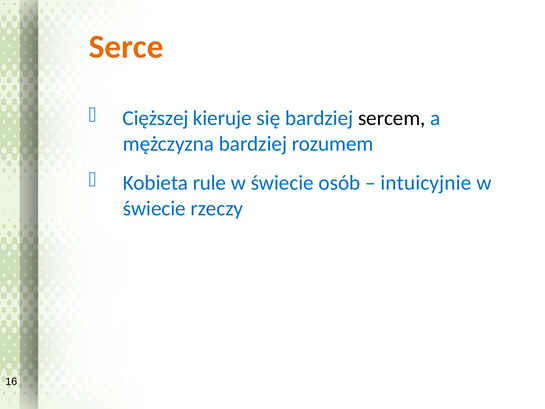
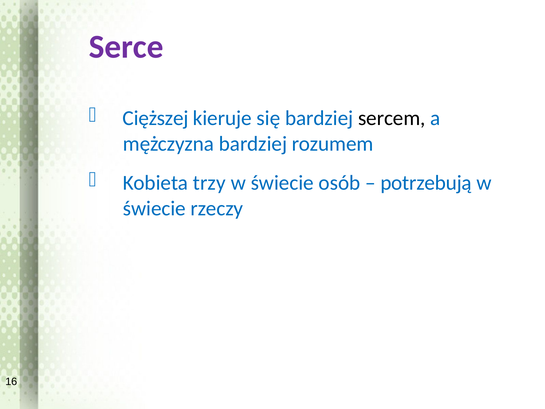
Serce colour: orange -> purple (126, 47)
rule: rule -> trzy (209, 183)
intuicyjnie: intuicyjnie -> potrzebują (426, 183)
